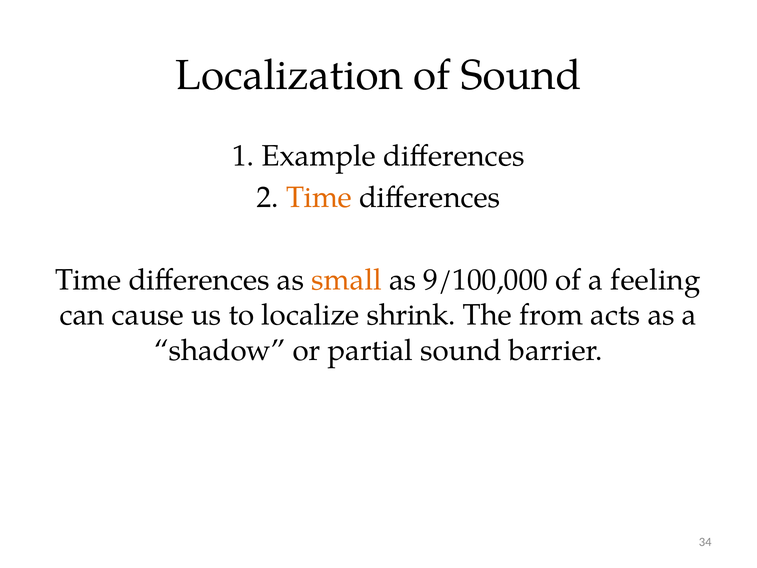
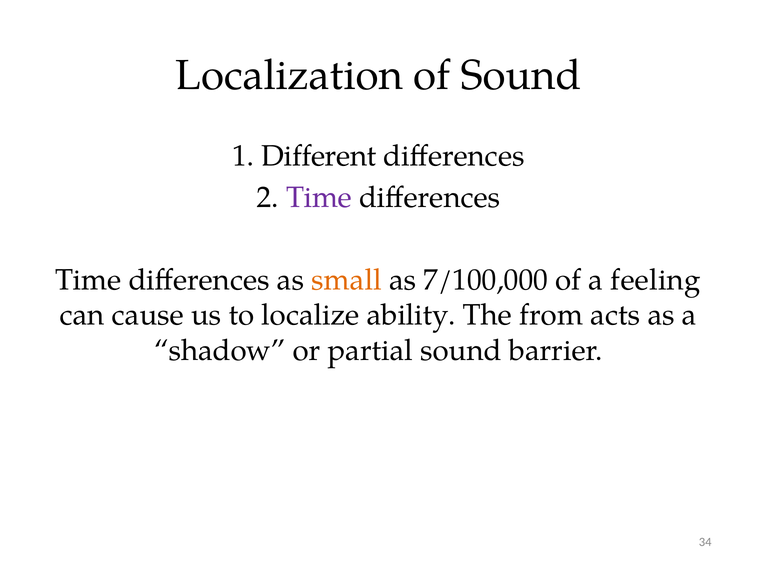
Example: Example -> Different (319, 156)
Time colour: orange -> purple (319, 197)
9/100,000: 9/100,000 -> 7/100,000 (486, 280)
shrink: shrink -> ability (411, 315)
